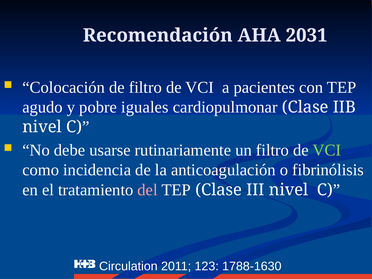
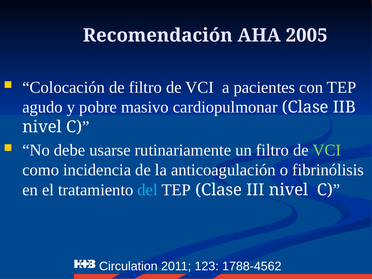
2031: 2031 -> 2005 (307, 35)
iguales: iguales -> masivo (145, 107)
del colour: pink -> light blue (148, 190)
1788-1630: 1788-1630 -> 1788-4562 (252, 266)
